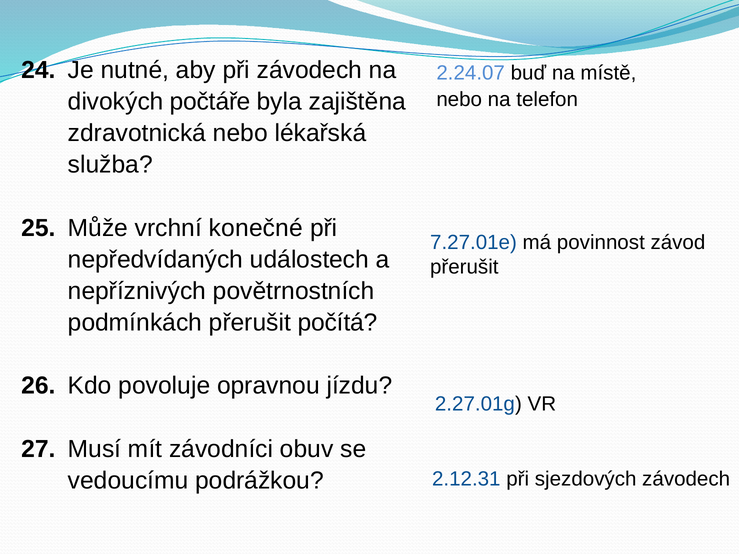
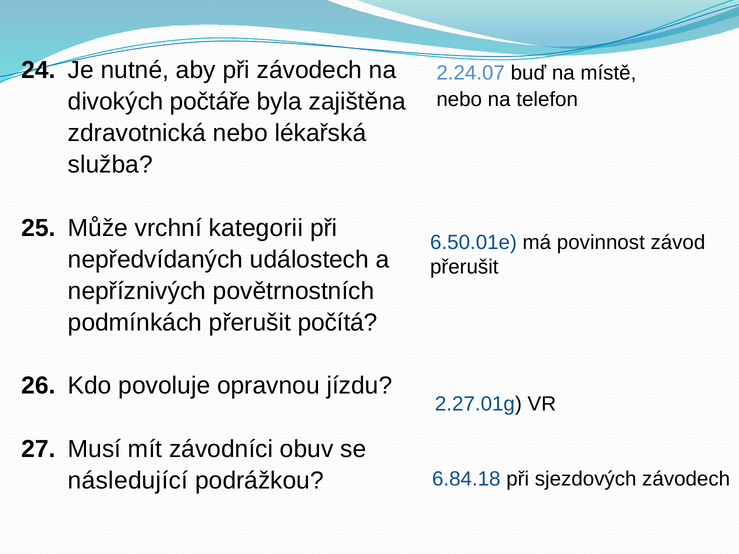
konečné: konečné -> kategorii (256, 228)
7.27.01e: 7.27.01e -> 6.50.01e (473, 243)
vedoucímu: vedoucímu -> následující (128, 481)
2.12.31: 2.12.31 -> 6.84.18 (466, 479)
